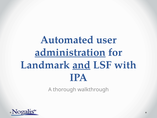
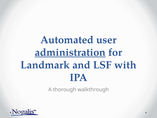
and underline: present -> none (81, 65)
